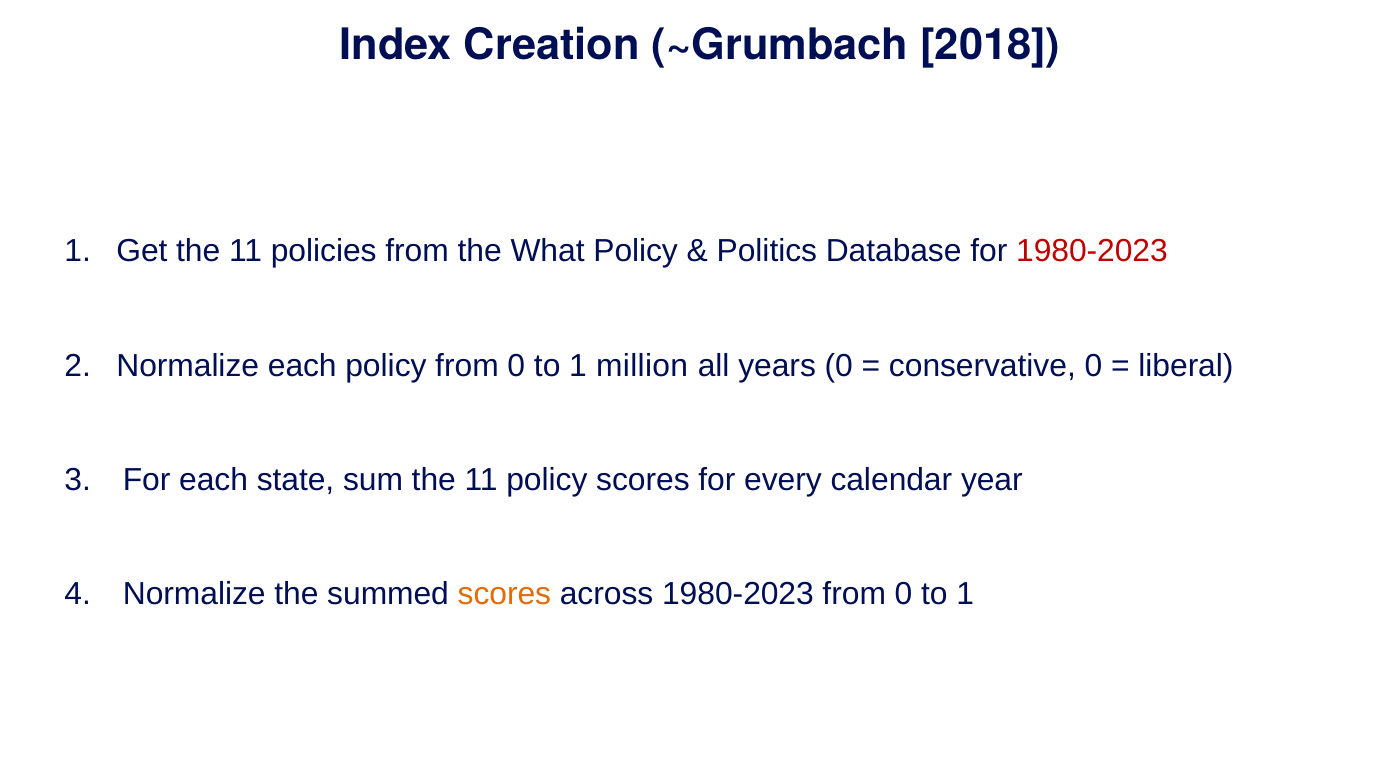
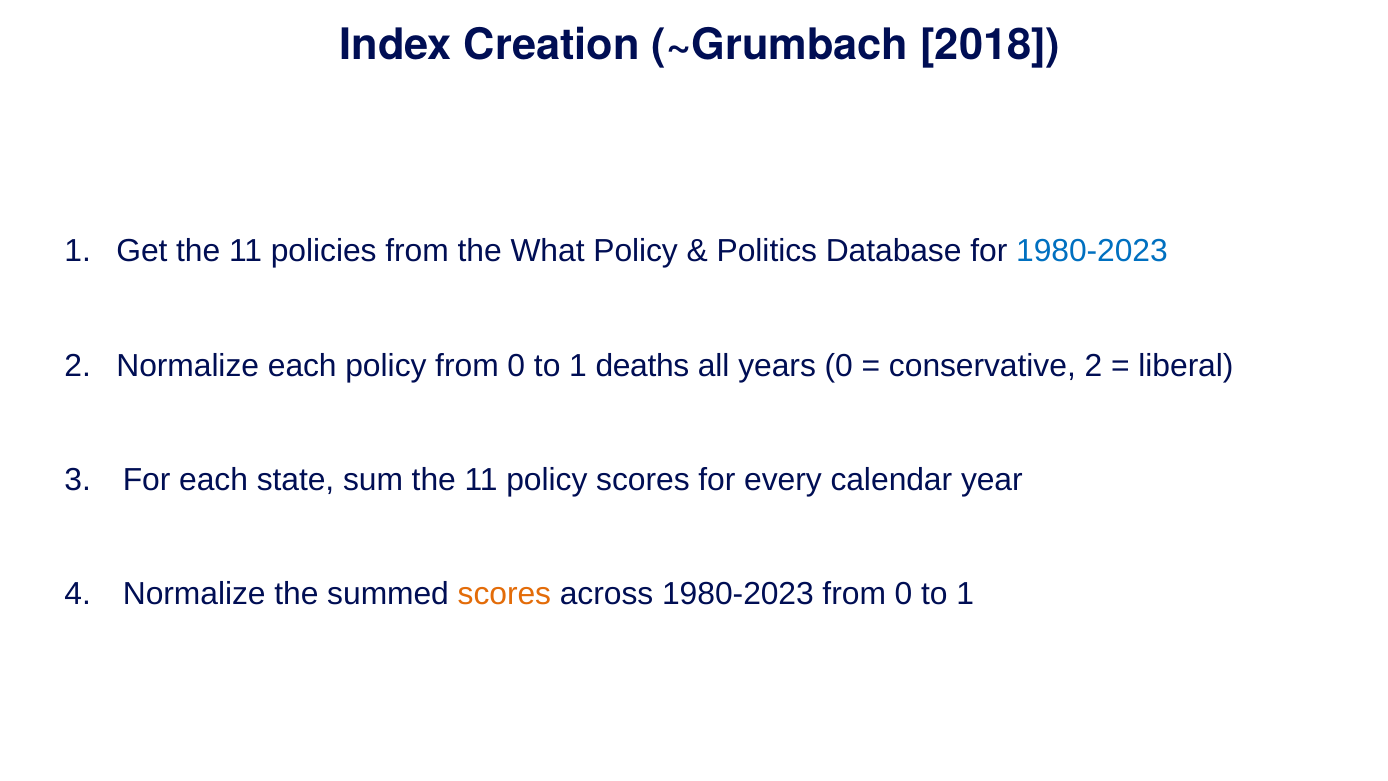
1980-2023 colour: red -> blue (1092, 251)
million: million -> deaths (642, 365)
conservative 0: 0 -> 2 (1093, 365)
